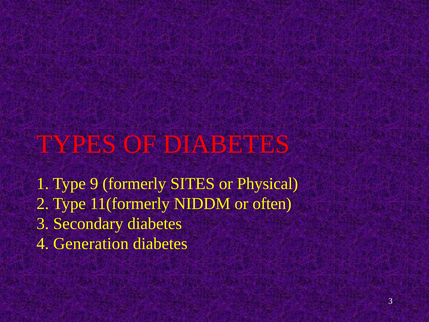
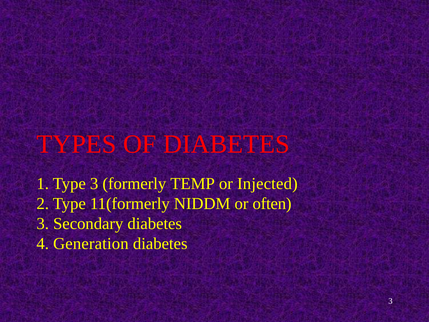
Type 9: 9 -> 3 (94, 183)
SITES: SITES -> TEMP (193, 183)
Physical: Physical -> Injected (267, 183)
